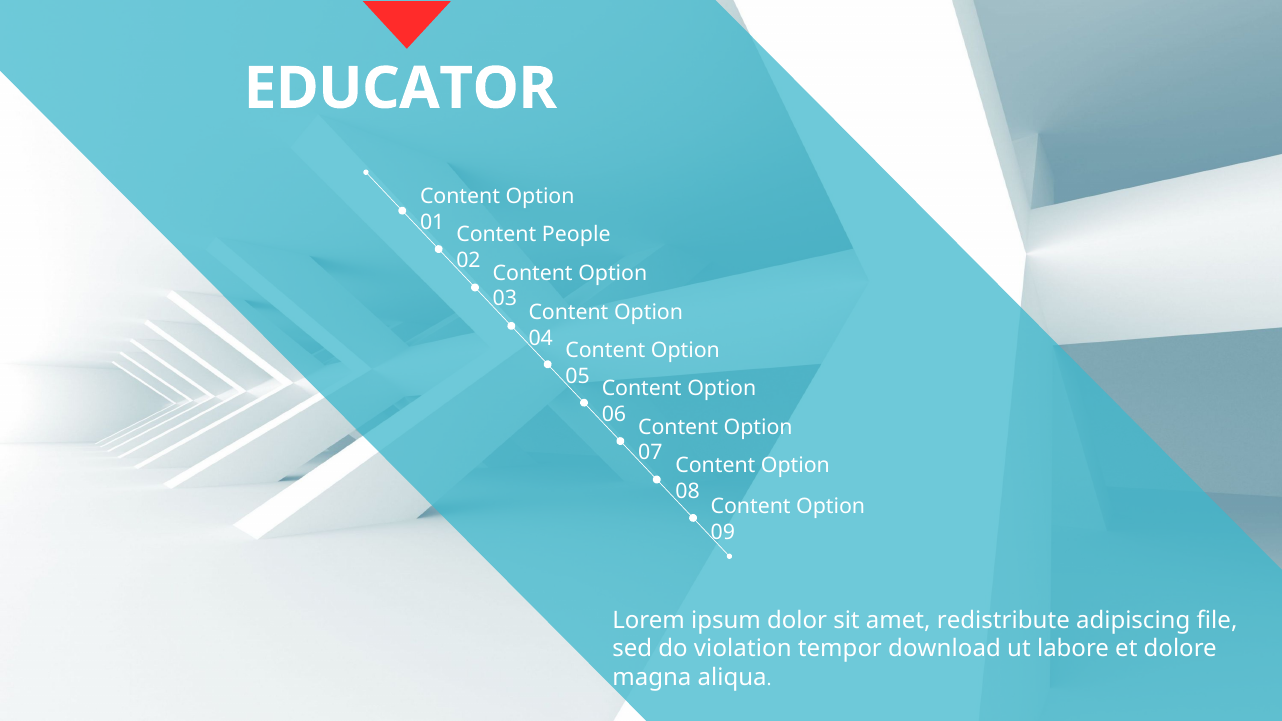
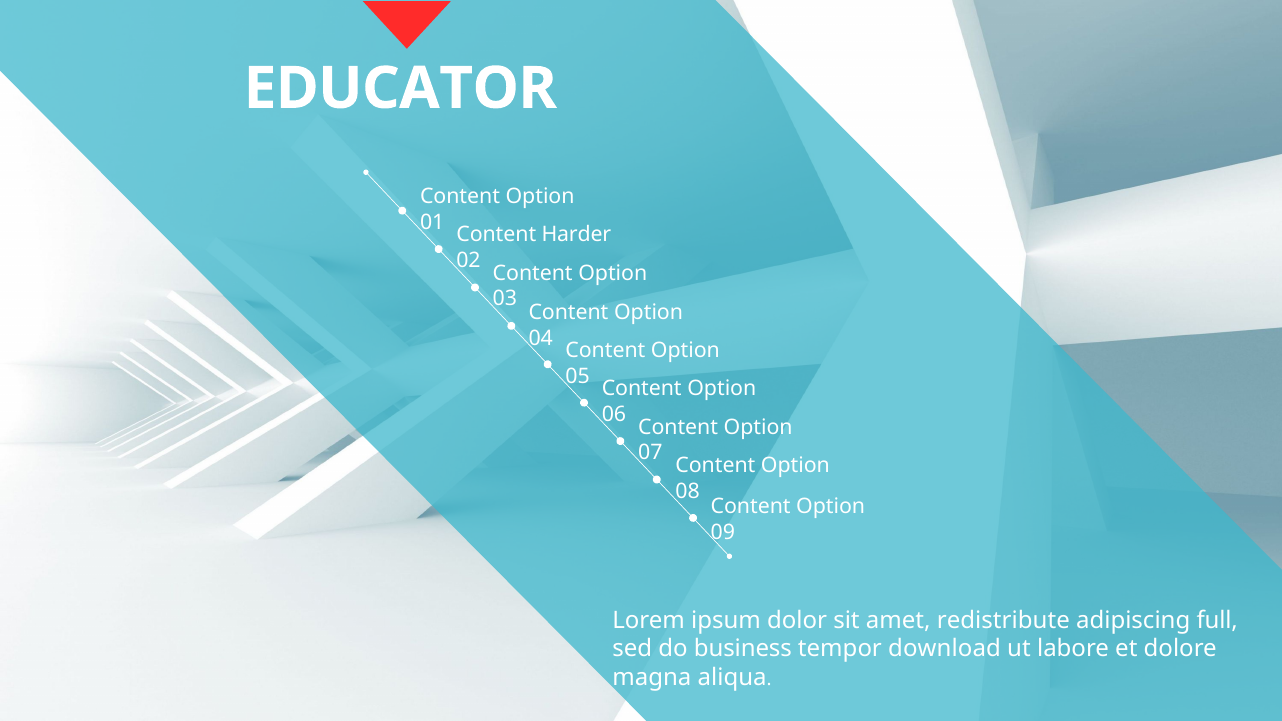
People: People -> Harder (576, 235)
file: file -> full (1217, 620)
violation: violation -> business (743, 649)
